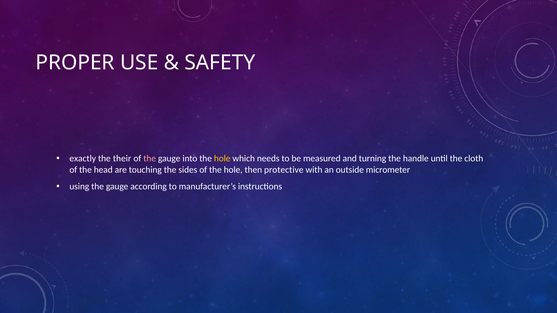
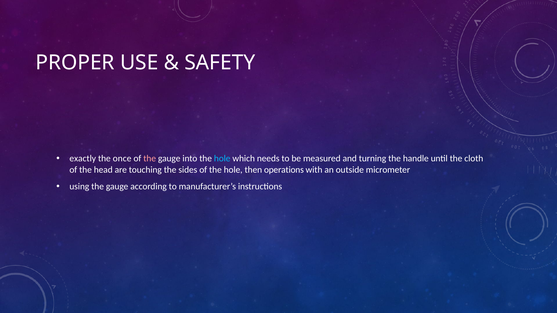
their: their -> once (122, 159)
hole colour: yellow -> light blue (222, 159)
protective: protective -> operations (284, 170)
